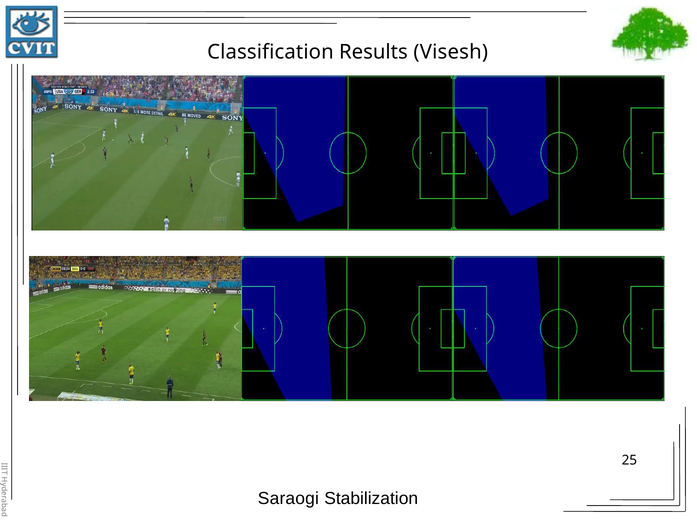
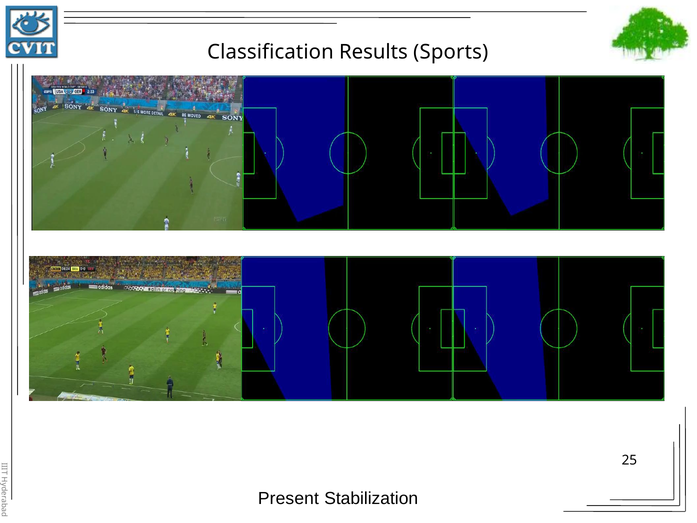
Visesh: Visesh -> Sports (451, 52)
Saraogi: Saraogi -> Present (288, 498)
